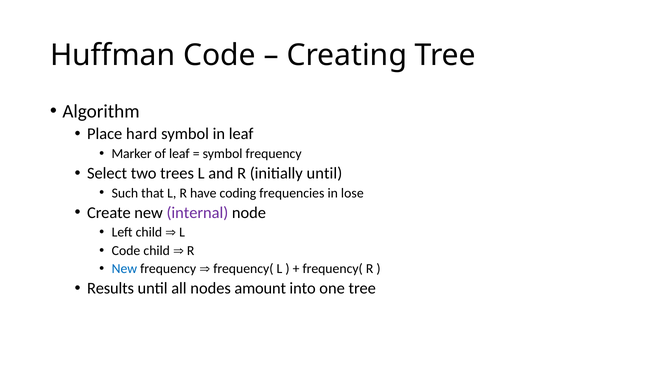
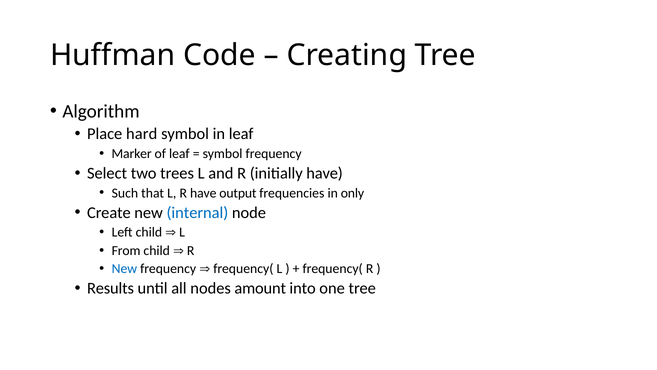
initially until: until -> have (325, 173)
coding: coding -> output (238, 193)
lose: lose -> only (352, 193)
internal colour: purple -> blue (197, 212)
Code: Code -> From (126, 250)
